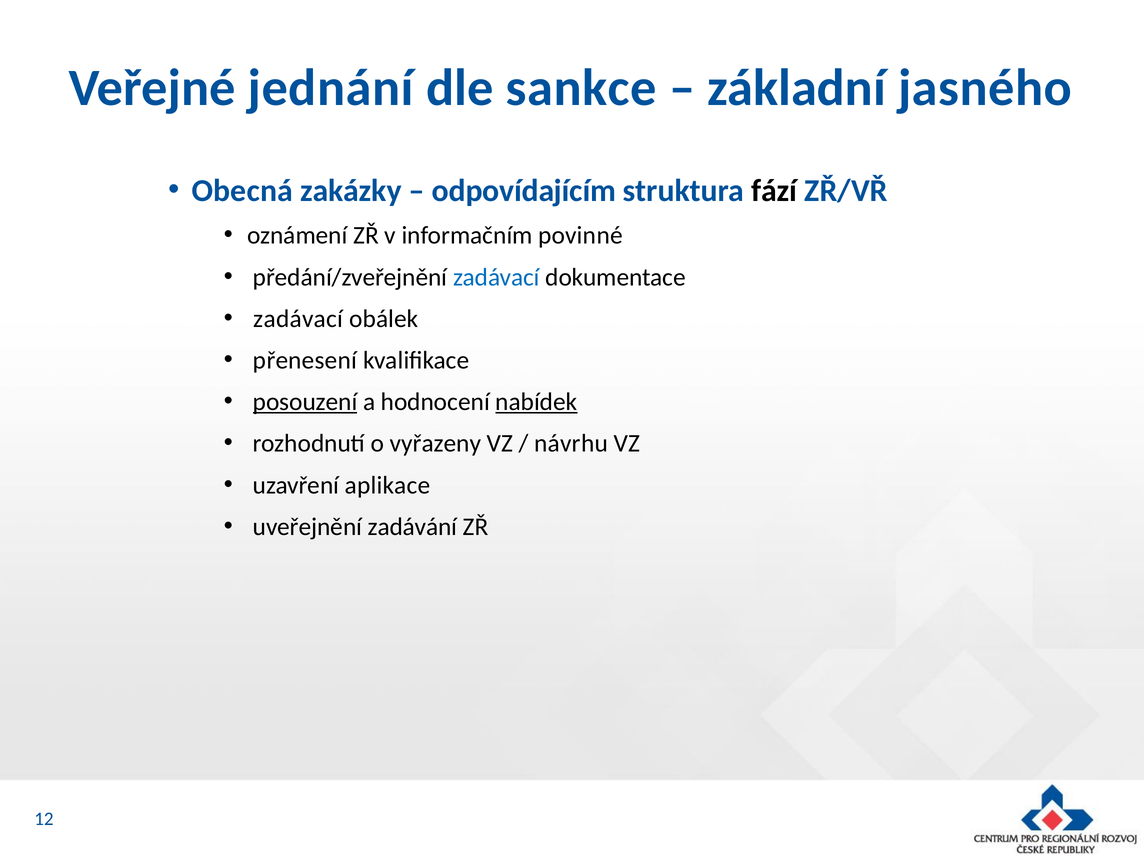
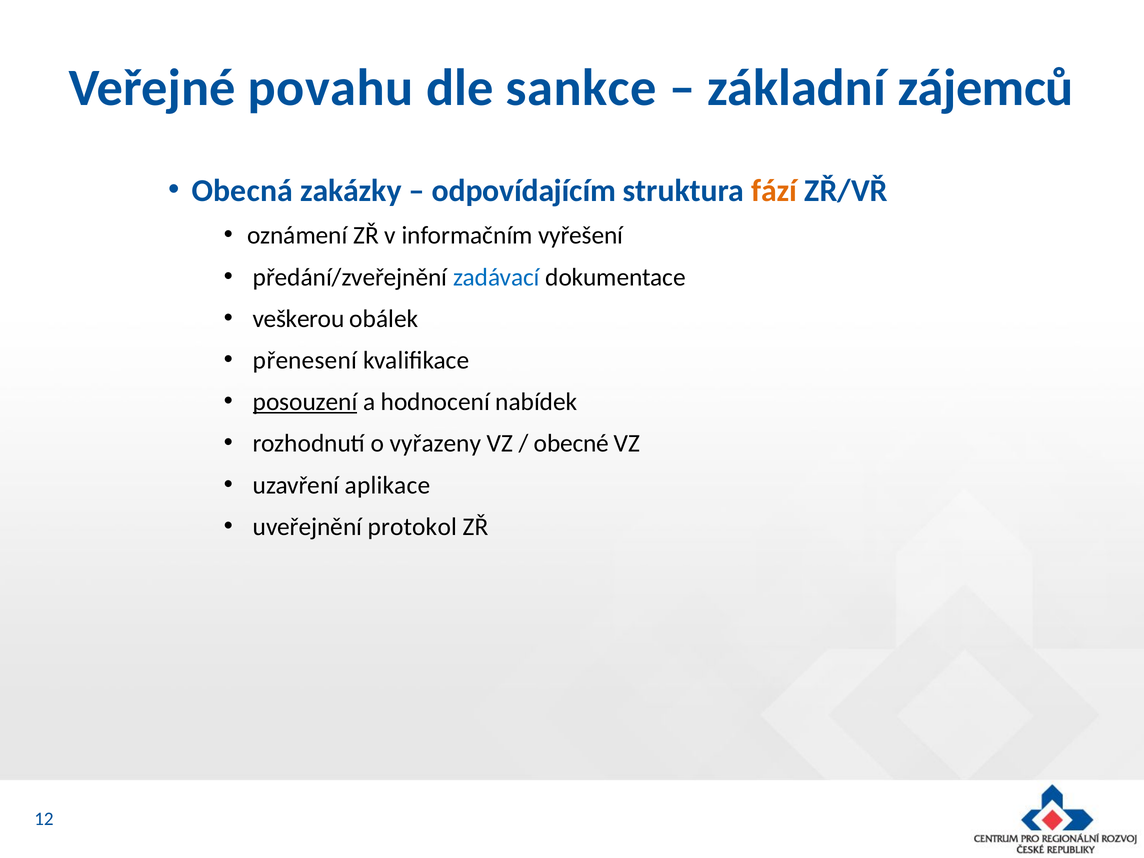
jednání: jednání -> povahu (331, 88)
jasného: jasného -> zájemců (986, 88)
fází colour: black -> orange (774, 191)
povinné: povinné -> vyřešení (581, 236)
zadávací: zadávací -> veškerou (298, 319)
nabídek underline: present -> none (536, 402)
návrhu: návrhu -> obecné (571, 444)
zadávání: zadávání -> protokol (412, 527)
